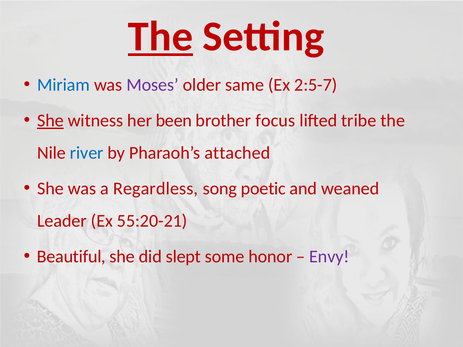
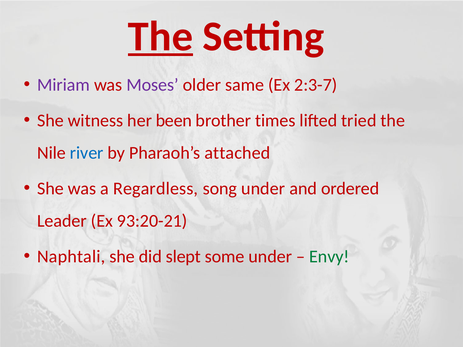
Miriam colour: blue -> purple (64, 85)
2:5-7: 2:5-7 -> 2:3-7 (316, 85)
She underline: present -> none (50, 121)
focus: focus -> times (275, 121)
tribe: tribe -> tried (359, 121)
song poetic: poetic -> under (263, 189)
weaned: weaned -> ordered (350, 189)
55:20-21: 55:20-21 -> 93:20-21 (152, 221)
Beautiful: Beautiful -> Naphtali (71, 257)
some honor: honor -> under (270, 257)
Envy colour: purple -> green (329, 257)
